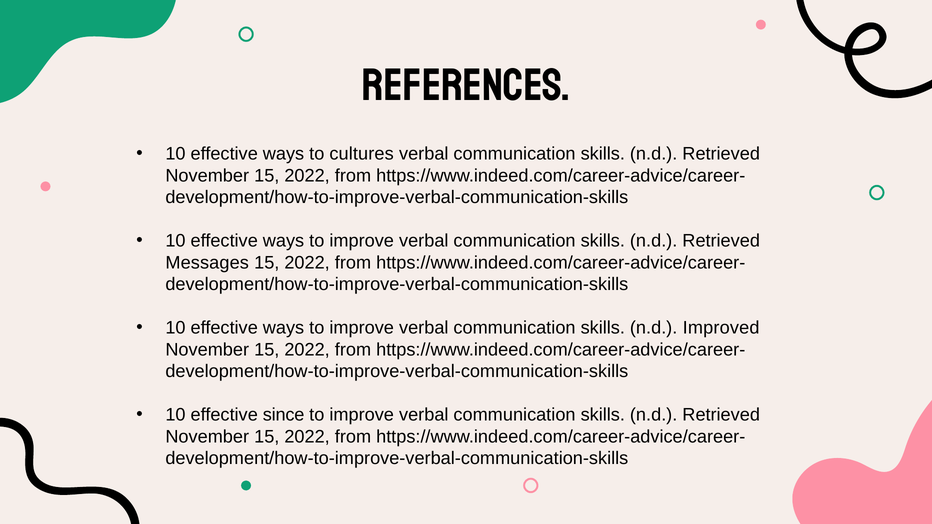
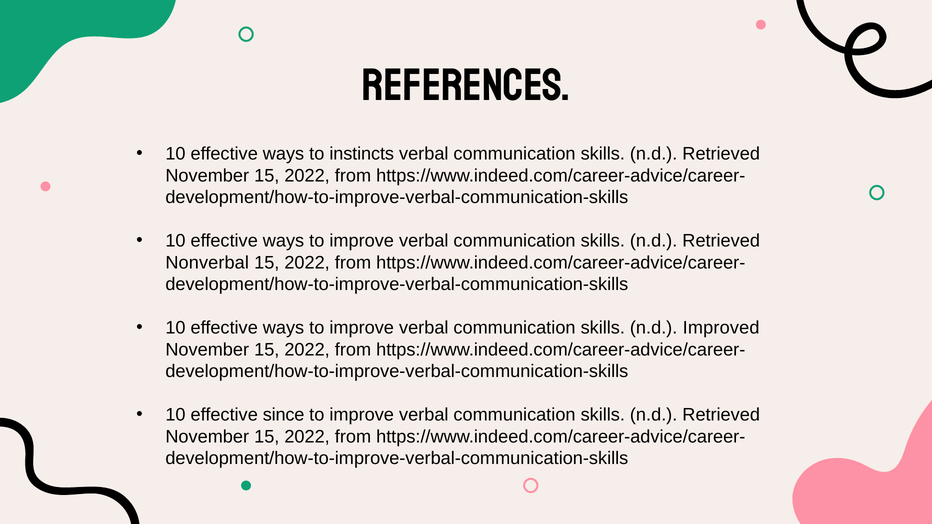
cultures: cultures -> instincts (362, 154)
Messages: Messages -> Nonverbal (207, 263)
